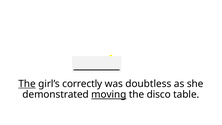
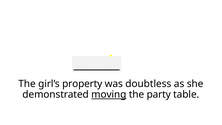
The underline: present -> none (27, 84)
correctly: correctly -> property (82, 84)
disco: disco -> party (159, 94)
